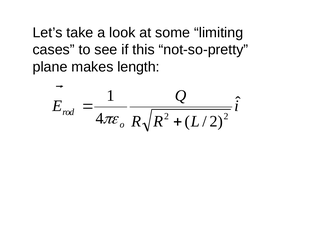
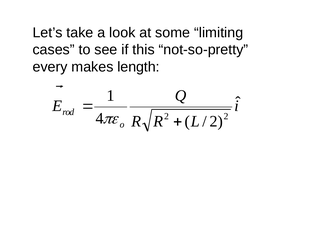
plane: plane -> every (50, 67)
